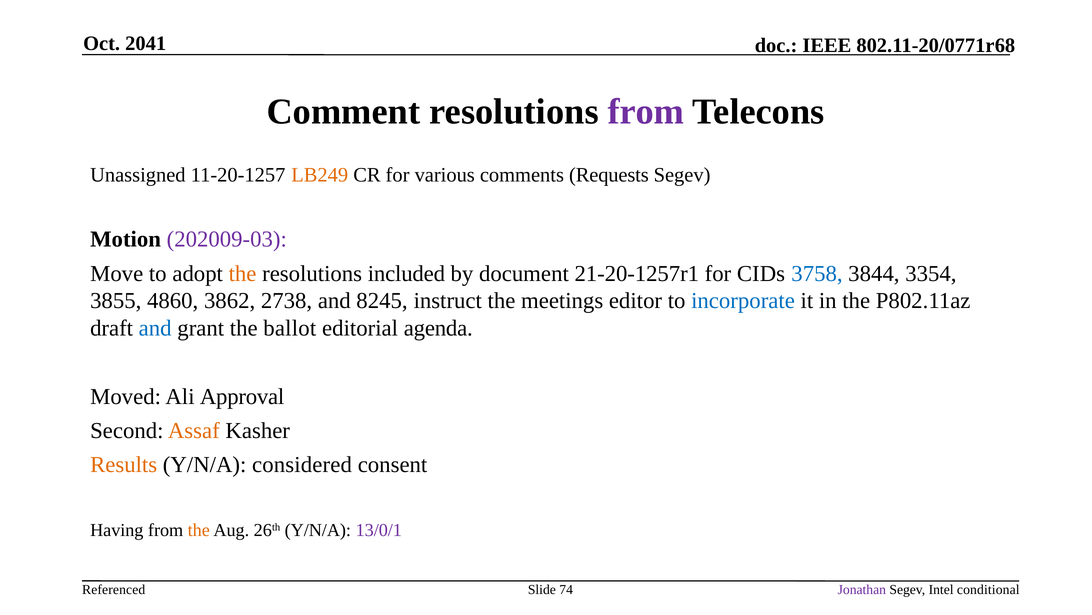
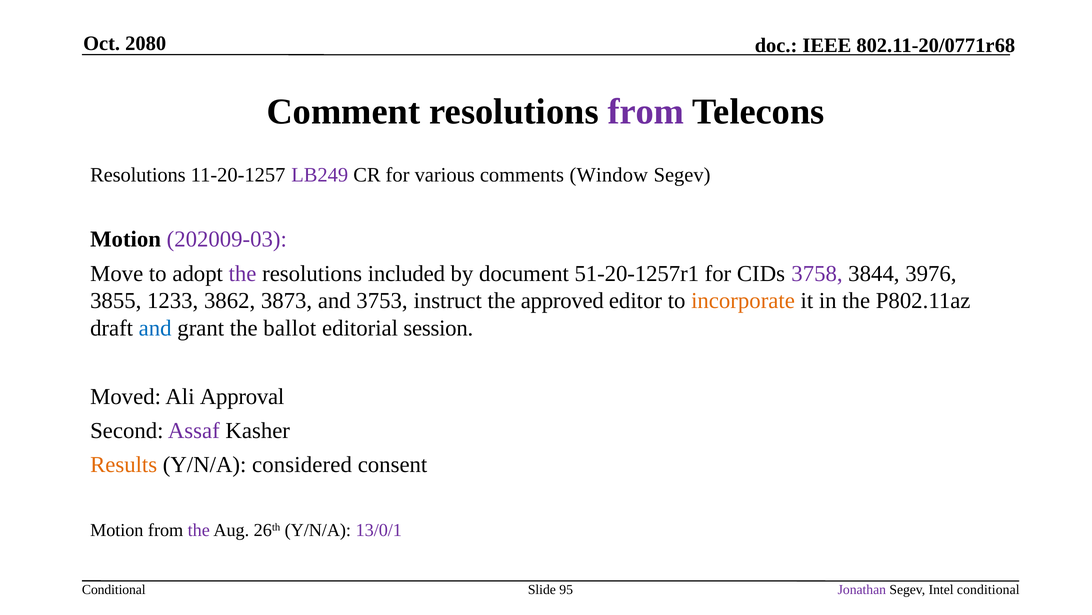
2041: 2041 -> 2080 (146, 43)
Unassigned: Unassigned -> Resolutions (138, 175)
LB249 colour: orange -> purple (320, 175)
Requests: Requests -> Window (609, 175)
the colour: orange -> purple (243, 273)
21-20-1257r1: 21-20-1257r1 -> 51-20-1257r1 (637, 273)
3758 colour: blue -> purple (817, 273)
3354: 3354 -> 3976 (931, 273)
4860: 4860 -> 1233 (173, 300)
2738: 2738 -> 3873 (287, 300)
8245: 8245 -> 3753 (382, 300)
meetings: meetings -> approved (562, 300)
incorporate colour: blue -> orange (743, 300)
agenda: agenda -> session (438, 328)
Assaf colour: orange -> purple (194, 430)
Having: Having -> Motion (117, 530)
the colour: orange -> purple (199, 530)
Referenced: Referenced -> Conditional (114, 589)
74: 74 -> 95 (566, 589)
